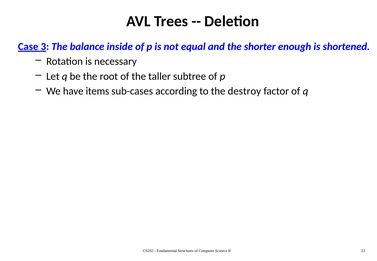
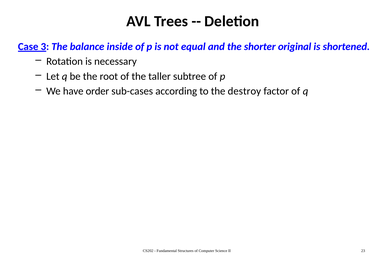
enough: enough -> original (295, 47)
items: items -> order (97, 91)
